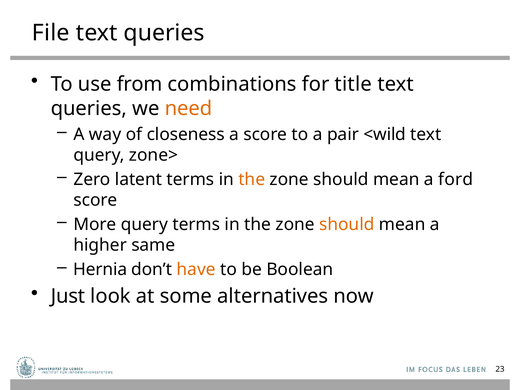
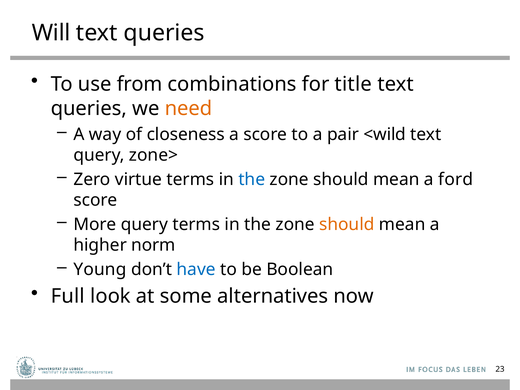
File: File -> Will (51, 33)
latent: latent -> virtue (138, 179)
the colour: orange -> blue (252, 179)
same: same -> norm (153, 245)
Hernia: Hernia -> Young (100, 269)
have colour: orange -> blue (196, 269)
Just: Just -> Full (68, 296)
